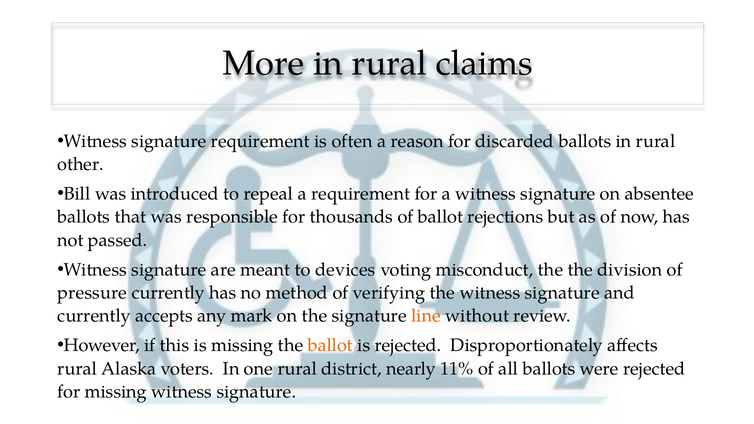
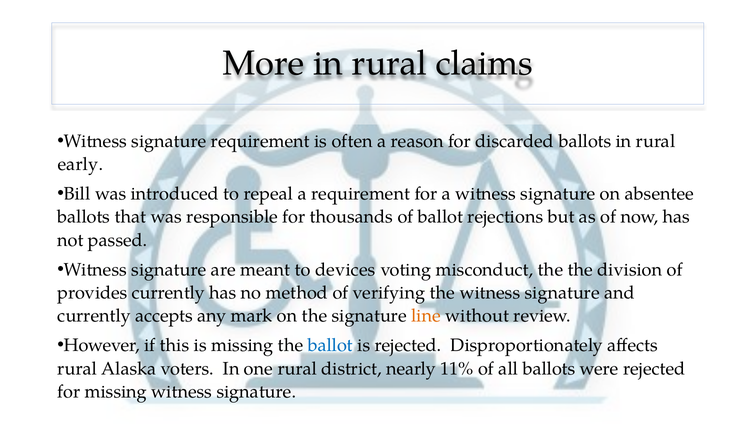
other: other -> early (80, 164)
pressure: pressure -> provides (92, 293)
ballot colour: orange -> blue (330, 346)
